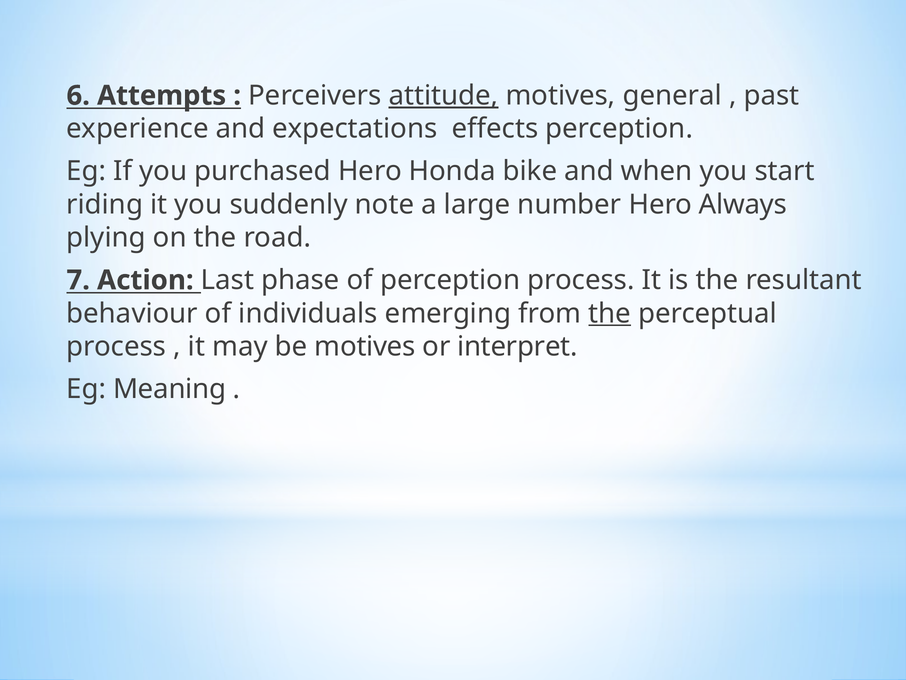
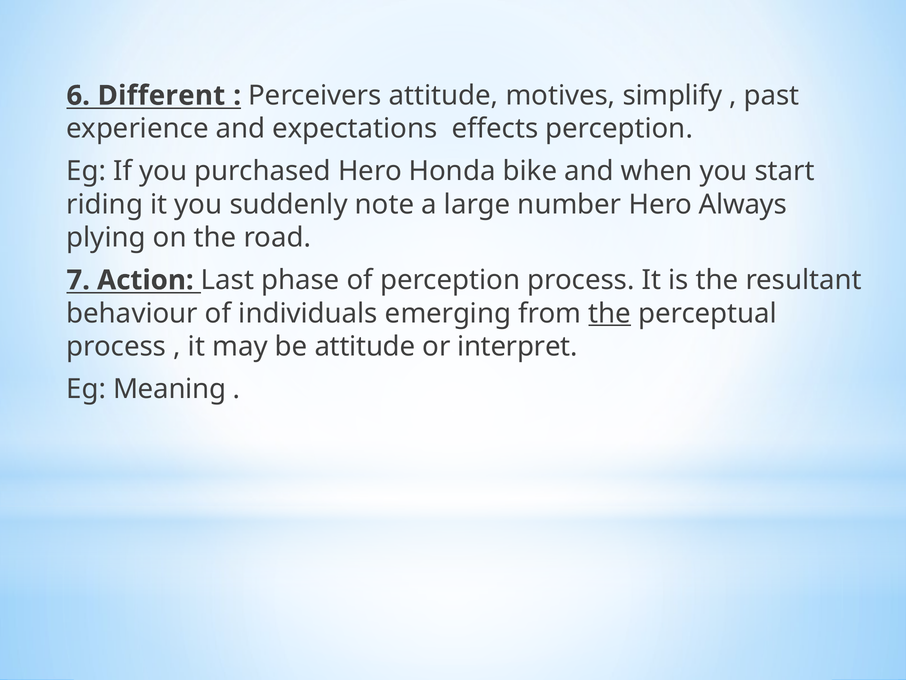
Attempts: Attempts -> Different (161, 96)
attitude underline: present -> none (444, 96)
general: general -> simplify (672, 96)
be motives: motives -> attitude (365, 346)
